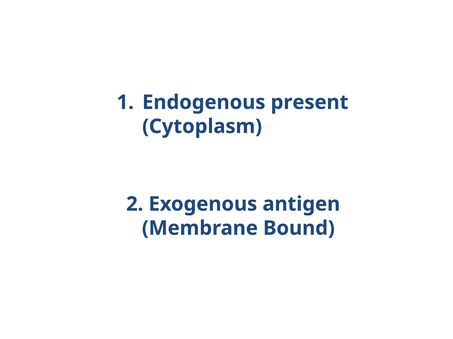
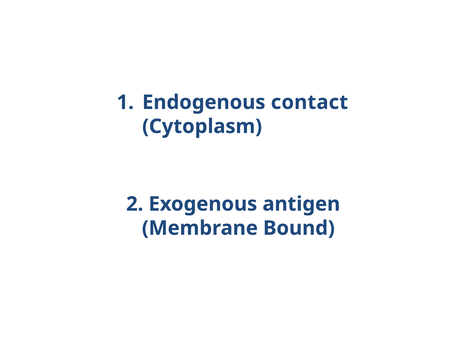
present: present -> contact (309, 103)
